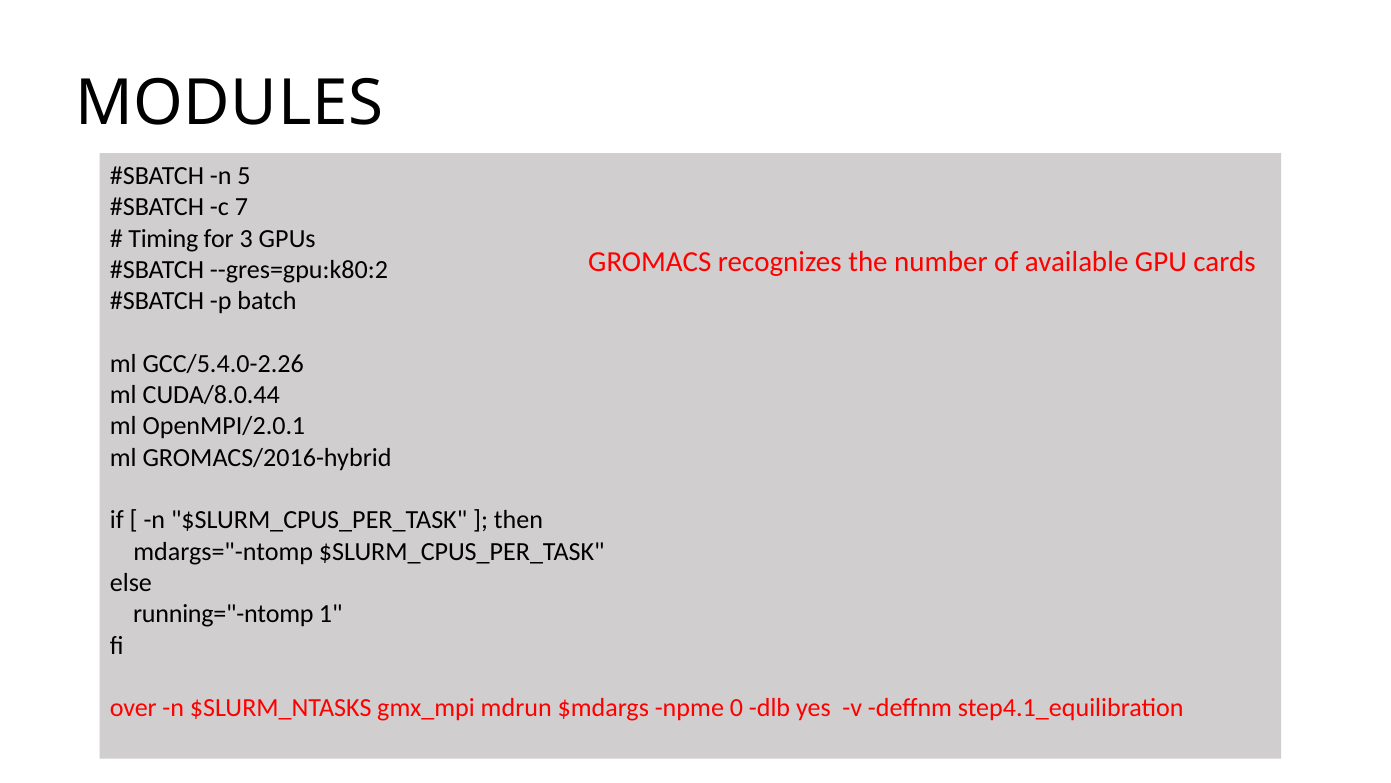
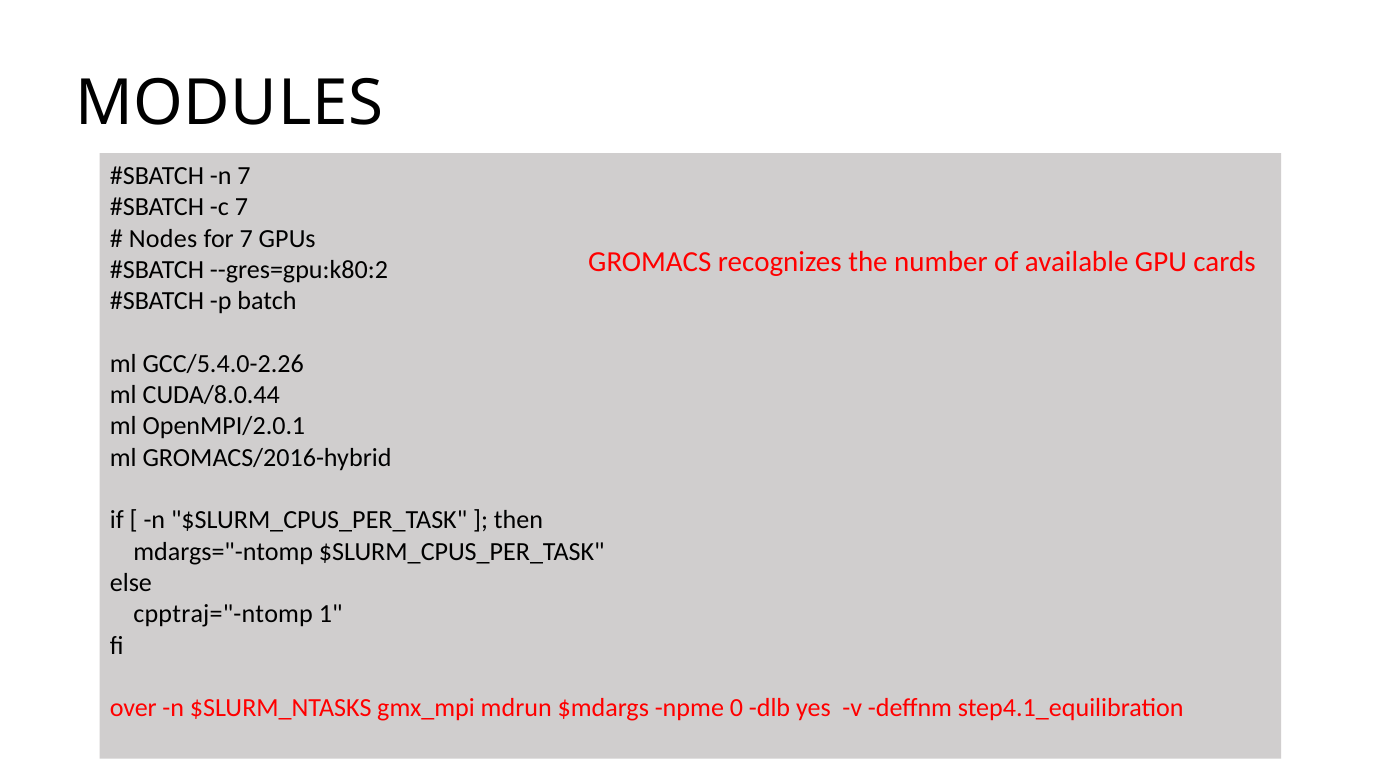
n 5: 5 -> 7 (244, 176)
Timing: Timing -> Nodes (163, 238)
for 3: 3 -> 7 (246, 238)
running="-ntomp: running="-ntomp -> cpptraj="-ntomp (223, 614)
